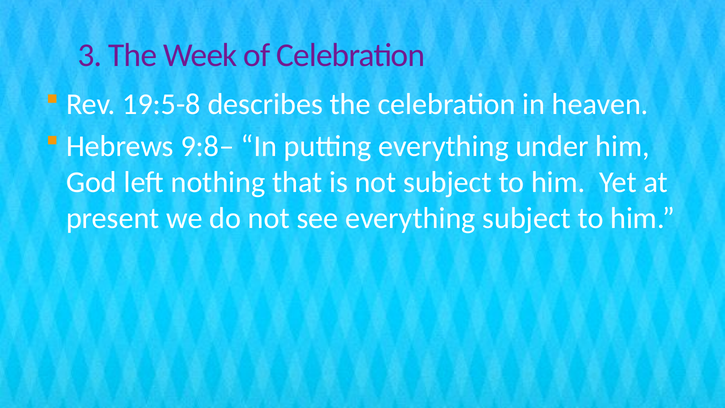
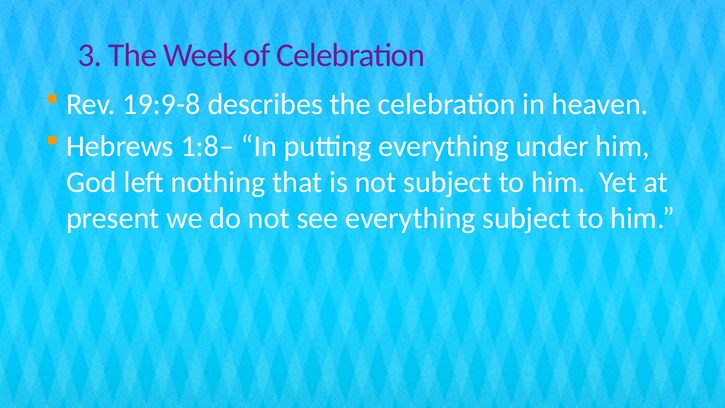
19:5-8: 19:5-8 -> 19:9-8 (162, 104)
9:8–: 9:8– -> 1:8– (207, 146)
